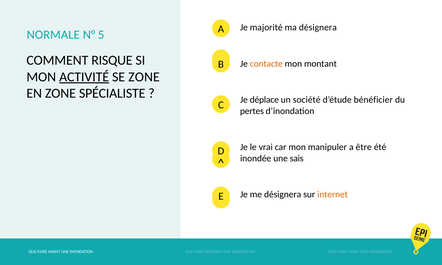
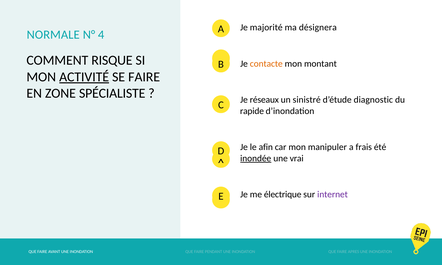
5: 5 -> 4 (101, 35)
SE ZONE: ZONE -> FAIRE (144, 77)
déplace: déplace -> réseaux (264, 100)
société: société -> sinistré (307, 100)
bénéficier: bénéficier -> diagnostic (373, 100)
pertes: pertes -> rapide (252, 111)
vrai: vrai -> afin (266, 147)
être: être -> frais (364, 147)
inondée underline: none -> present (256, 158)
sais: sais -> vrai (297, 158)
me désignera: désignera -> électrique (283, 195)
internet colour: orange -> purple (333, 195)
